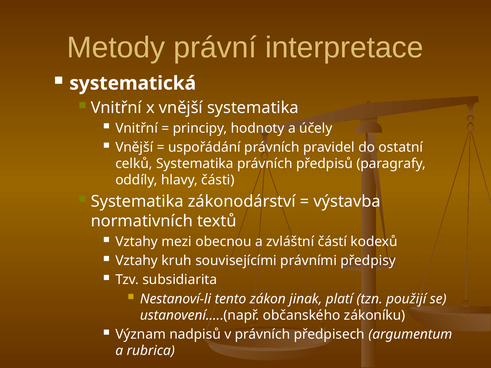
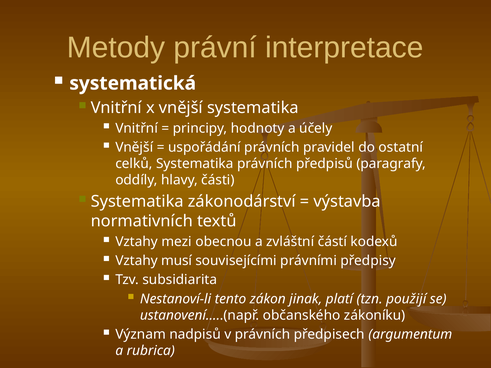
kruh: kruh -> musí (177, 261)
